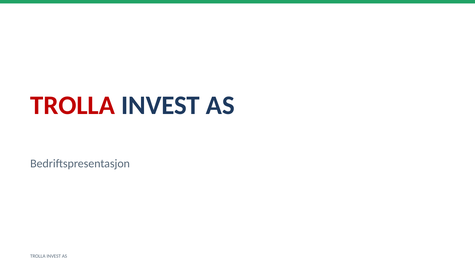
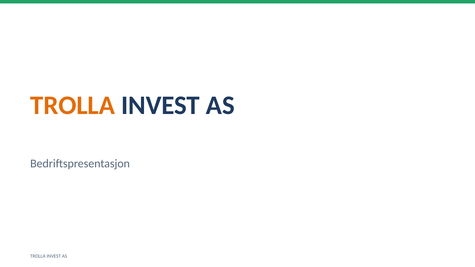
TROLLA colour: red -> orange (73, 105)
